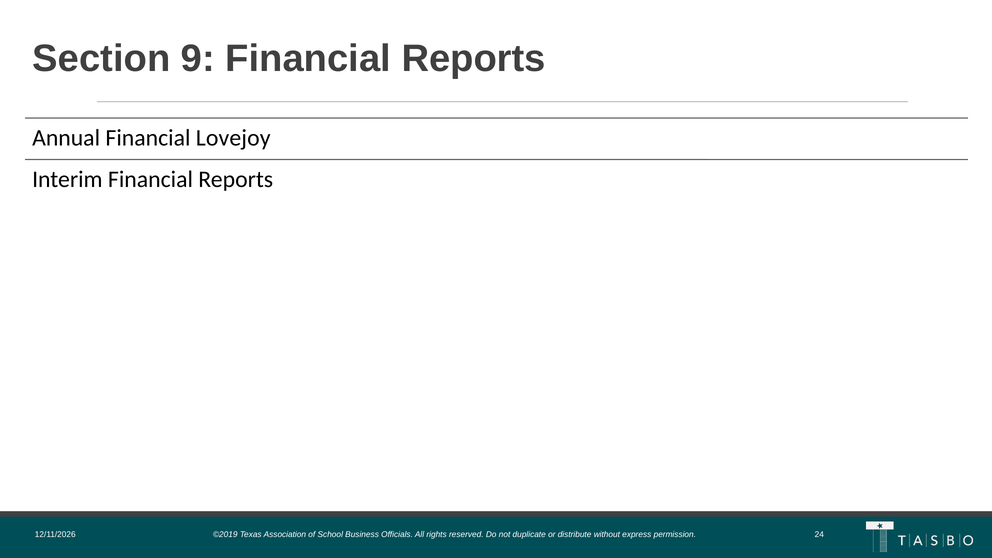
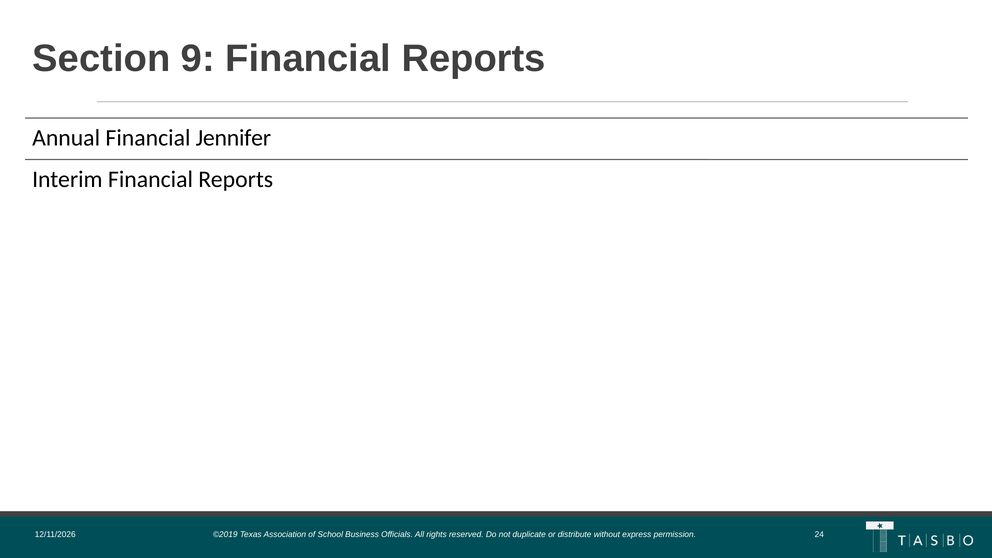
Lovejoy: Lovejoy -> Jennifer (233, 138)
